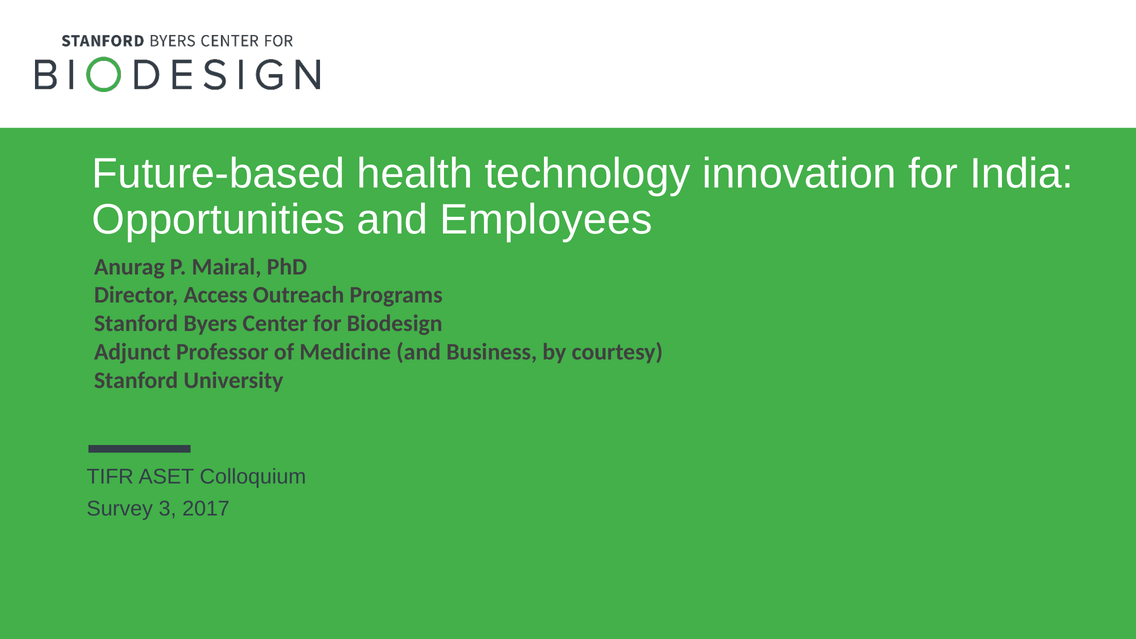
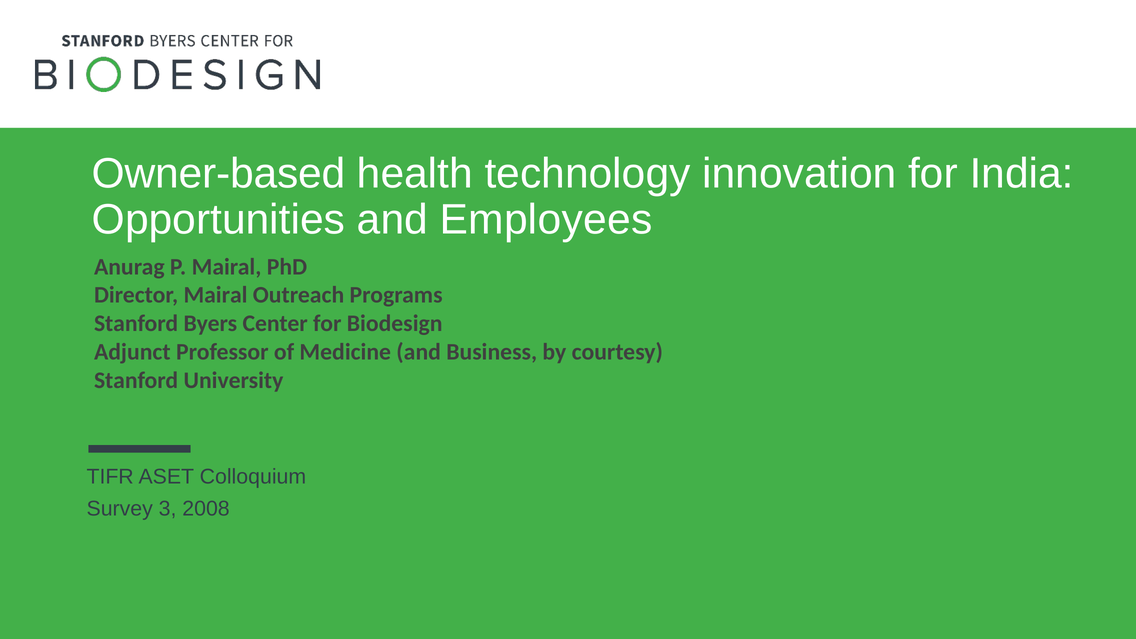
Future-based: Future-based -> Owner-based (219, 174)
Director Access: Access -> Mairal (216, 295)
2017: 2017 -> 2008 (206, 509)
